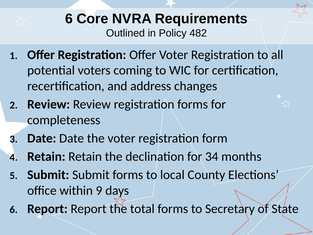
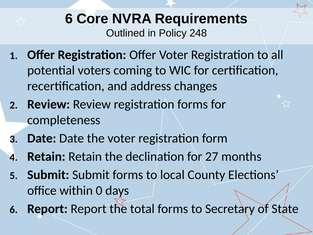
482: 482 -> 248 (198, 33)
34: 34 -> 27 (212, 156)
9: 9 -> 0 (99, 190)
